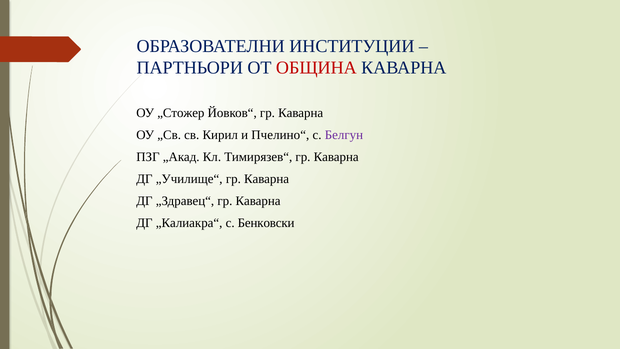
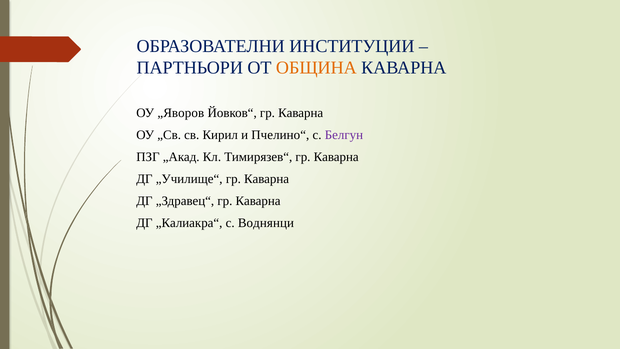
ОБЩИНА colour: red -> orange (316, 68)
„Стожер: „Стожер -> „Яворов (181, 113)
Бенковски: Бенковски -> Воднянци (266, 223)
